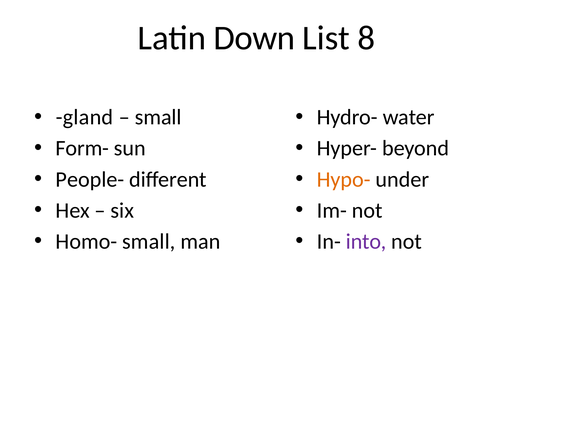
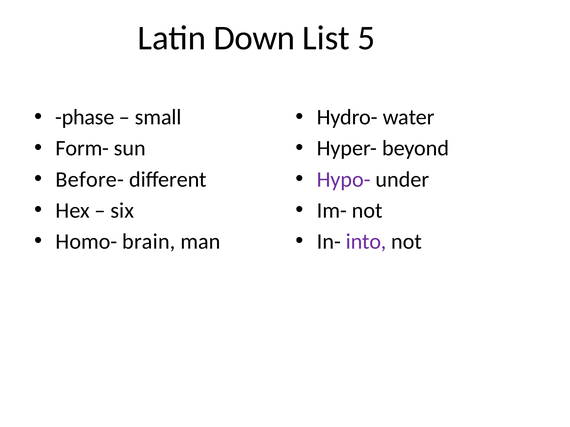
8: 8 -> 5 (366, 38)
gland: gland -> phase (85, 117)
People-: People- -> Before- (90, 180)
Hypo- colour: orange -> purple (344, 180)
Homo- small: small -> brain (149, 242)
